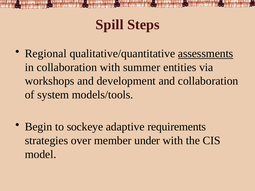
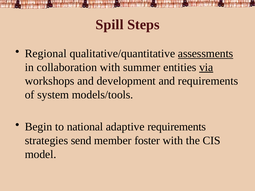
via underline: none -> present (206, 67)
and collaboration: collaboration -> requirements (208, 81)
sockeye: sockeye -> national (85, 127)
over: over -> send (81, 141)
under: under -> foster (147, 141)
